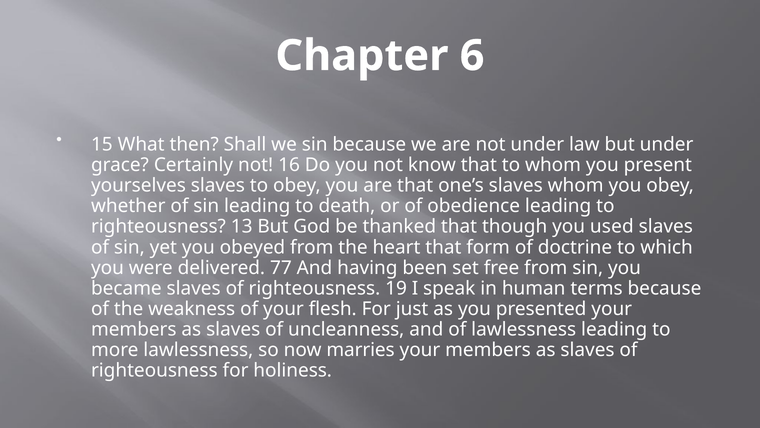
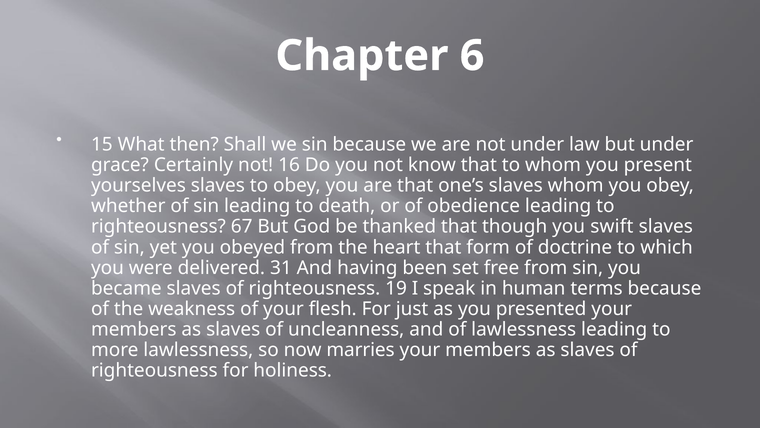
13: 13 -> 67 (242, 226)
used: used -> swift (612, 226)
77: 77 -> 31 (281, 268)
